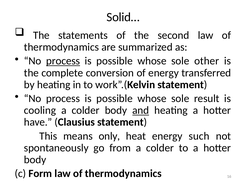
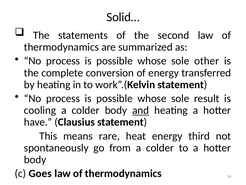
process underline: present -> none (63, 61)
only: only -> rare (109, 136)
such: such -> third (199, 136)
Form: Form -> Goes (40, 173)
